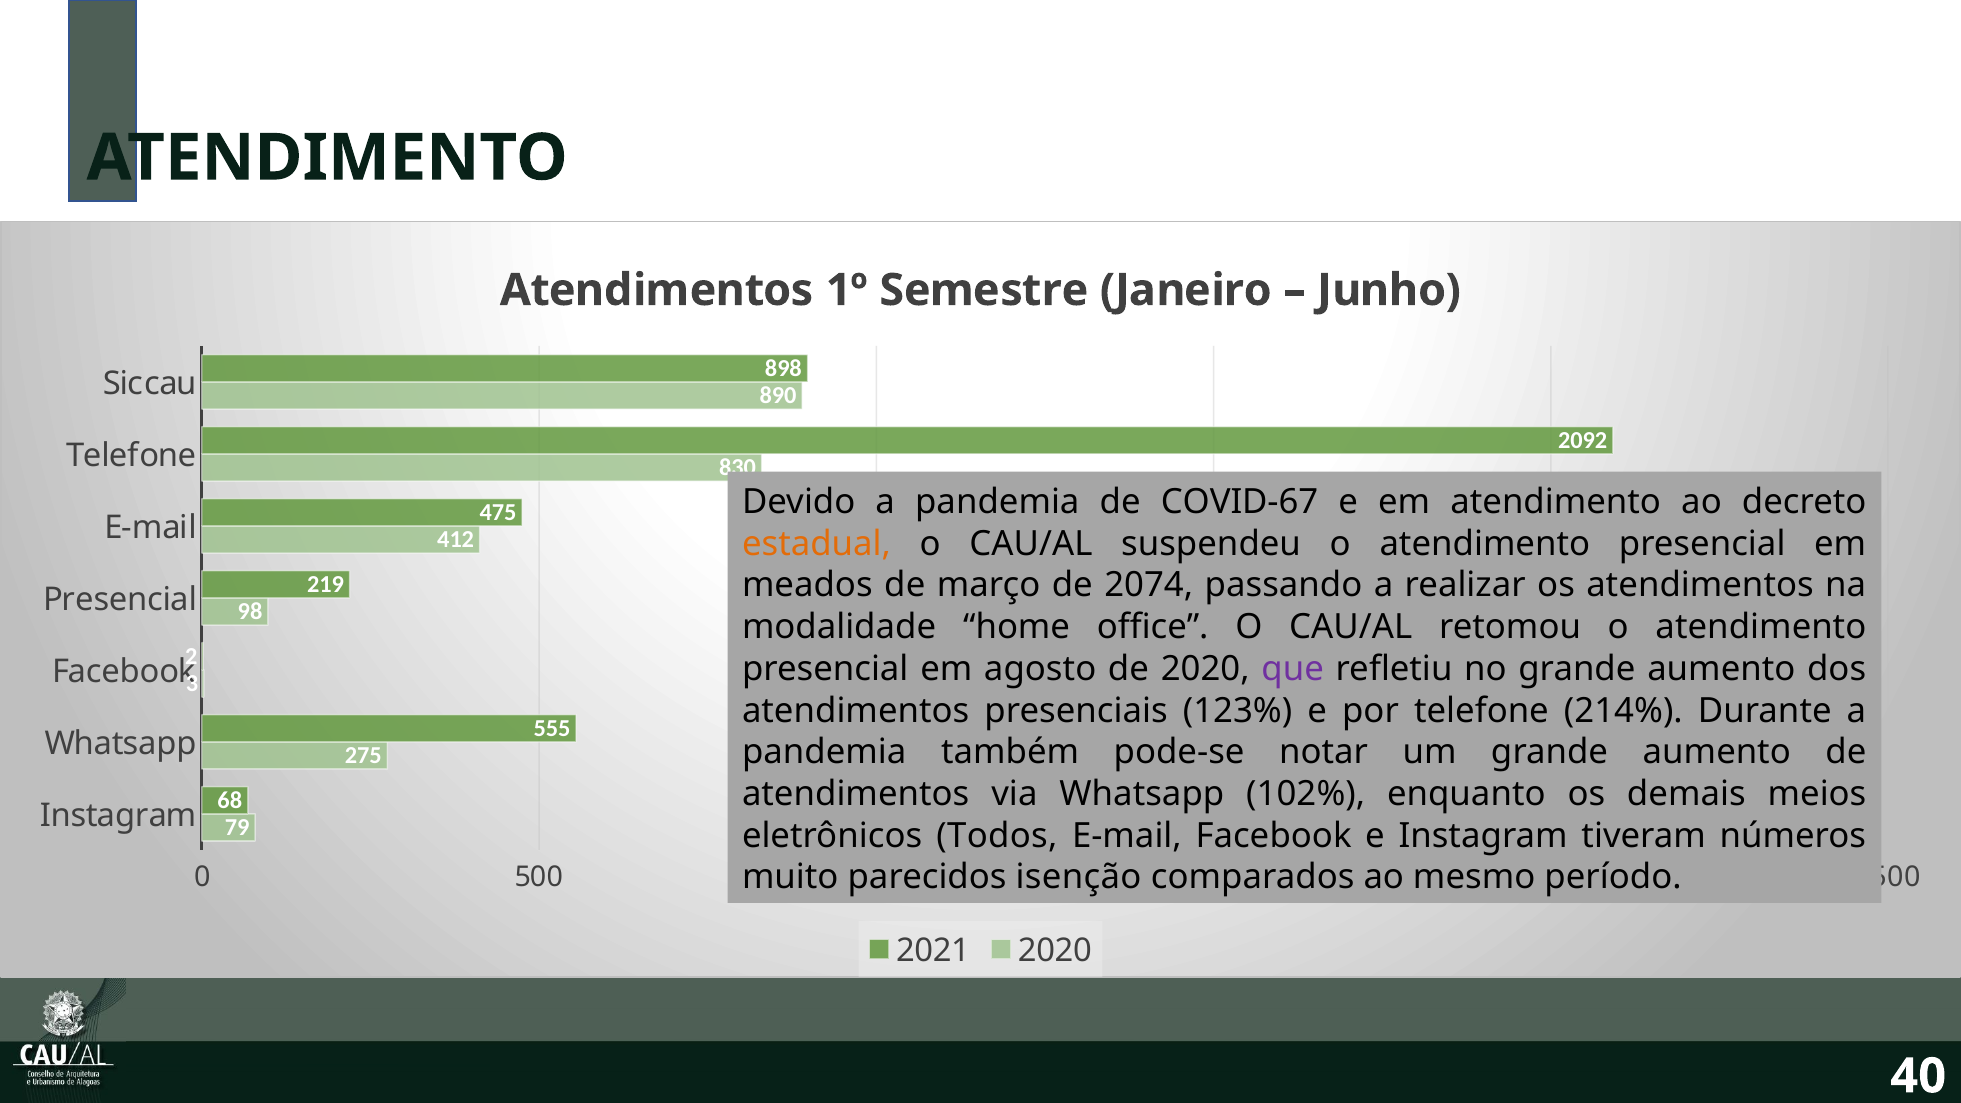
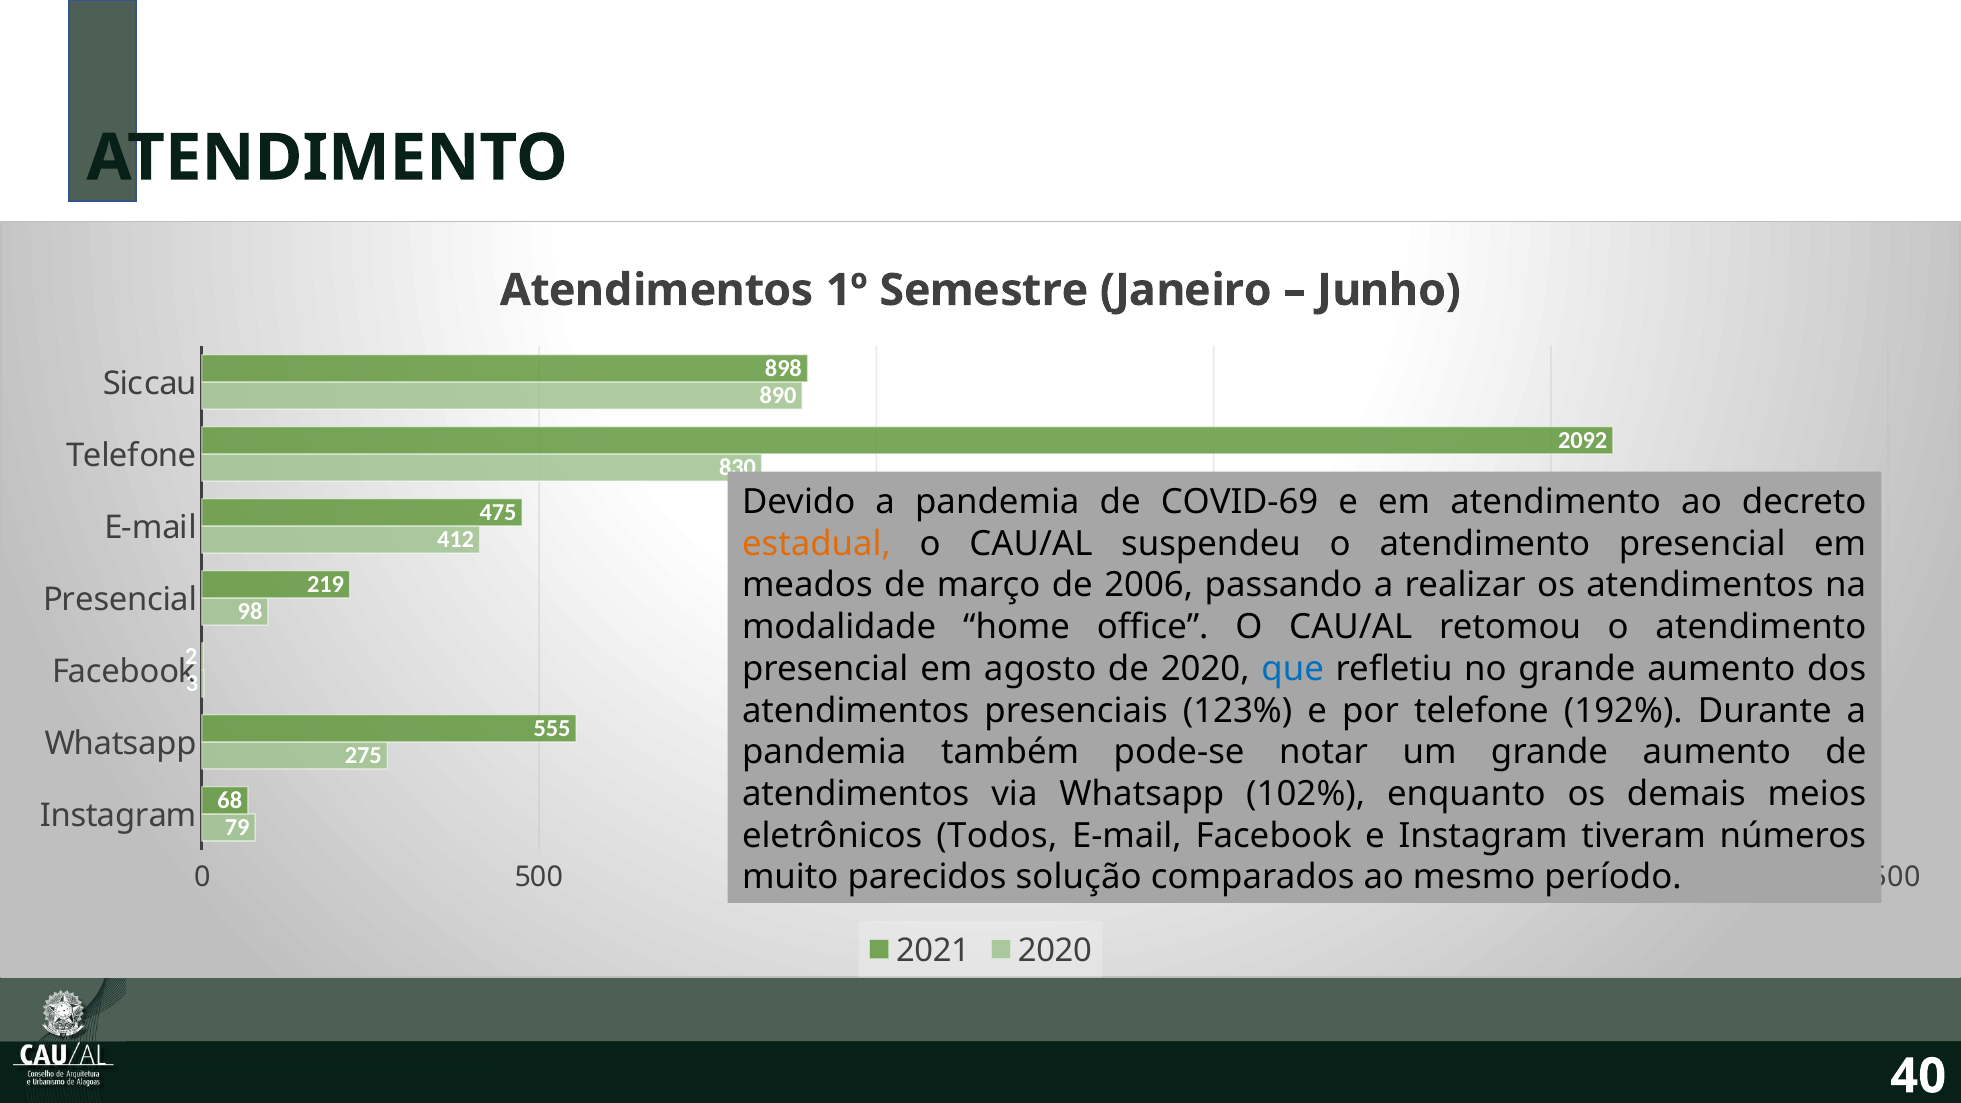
COVID-67: COVID-67 -> COVID-69 (1240, 502)
2074: 2074 -> 2006 (1149, 586)
que colour: purple -> blue (1293, 669)
214%: 214% -> 192% (1623, 711)
isenção: isenção -> solução (1079, 877)
